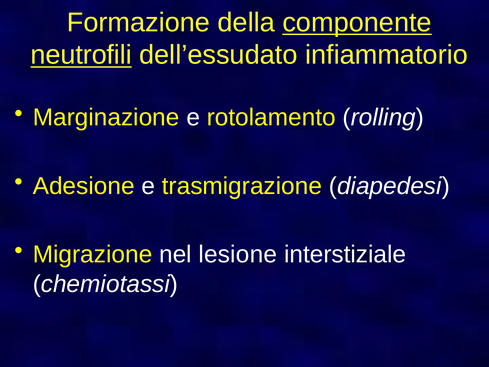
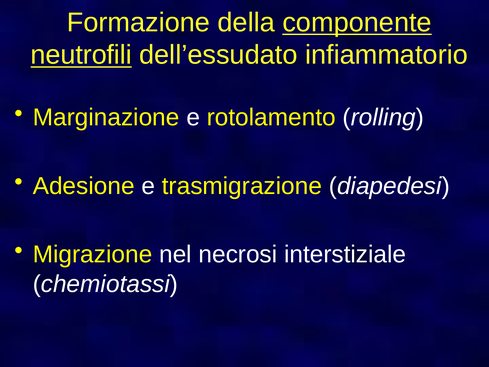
lesione: lesione -> necrosi (238, 254)
